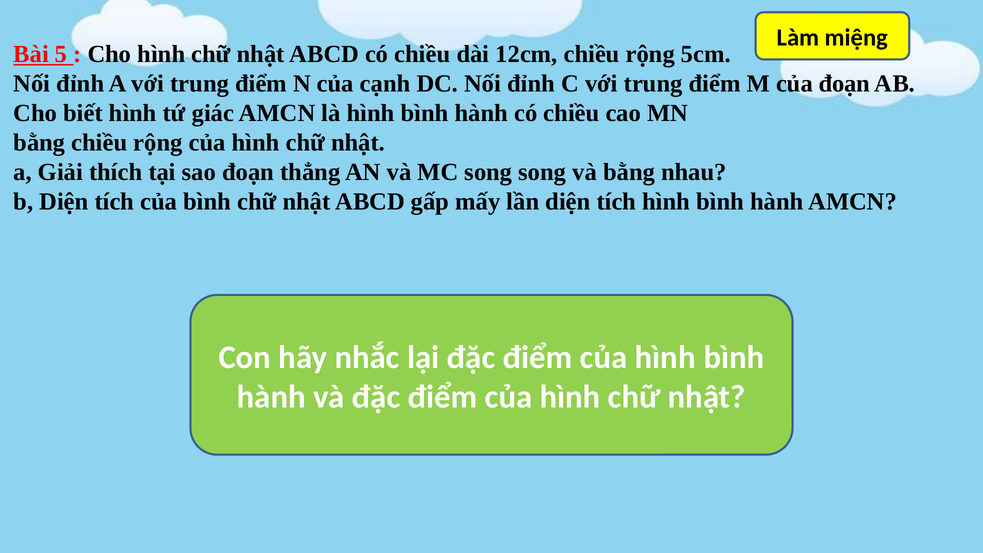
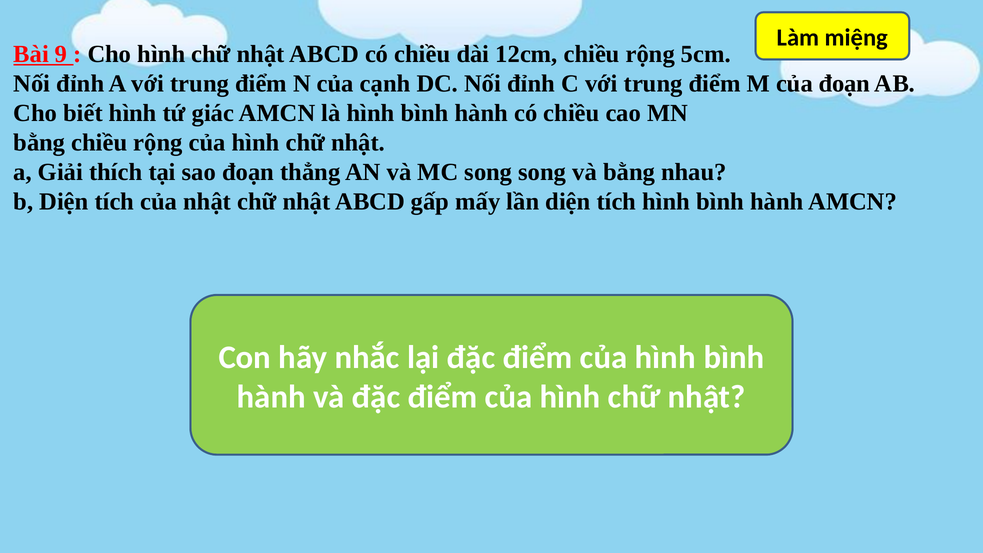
5: 5 -> 9 (61, 54)
của bình: bình -> nhật (207, 201)
